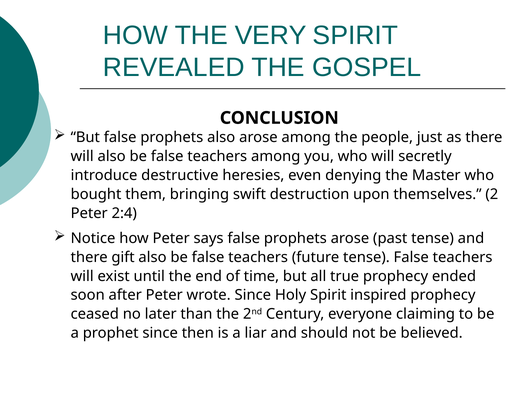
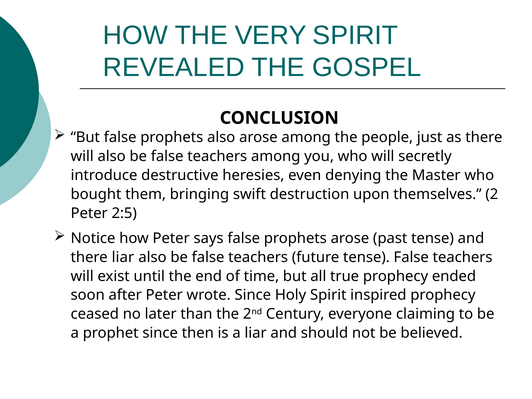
2:4: 2:4 -> 2:5 (124, 213)
there gift: gift -> liar (123, 257)
